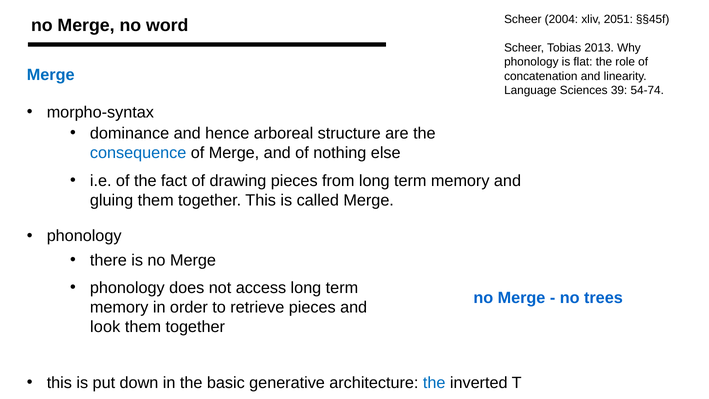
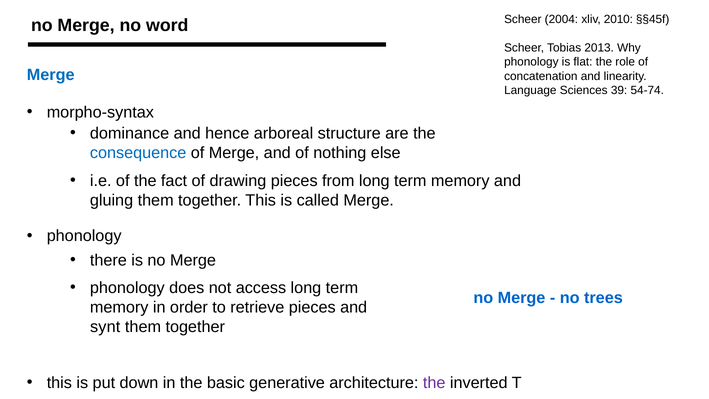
2051: 2051 -> 2010 (618, 19)
look: look -> synt (105, 327)
the colour: blue -> purple (434, 383)
